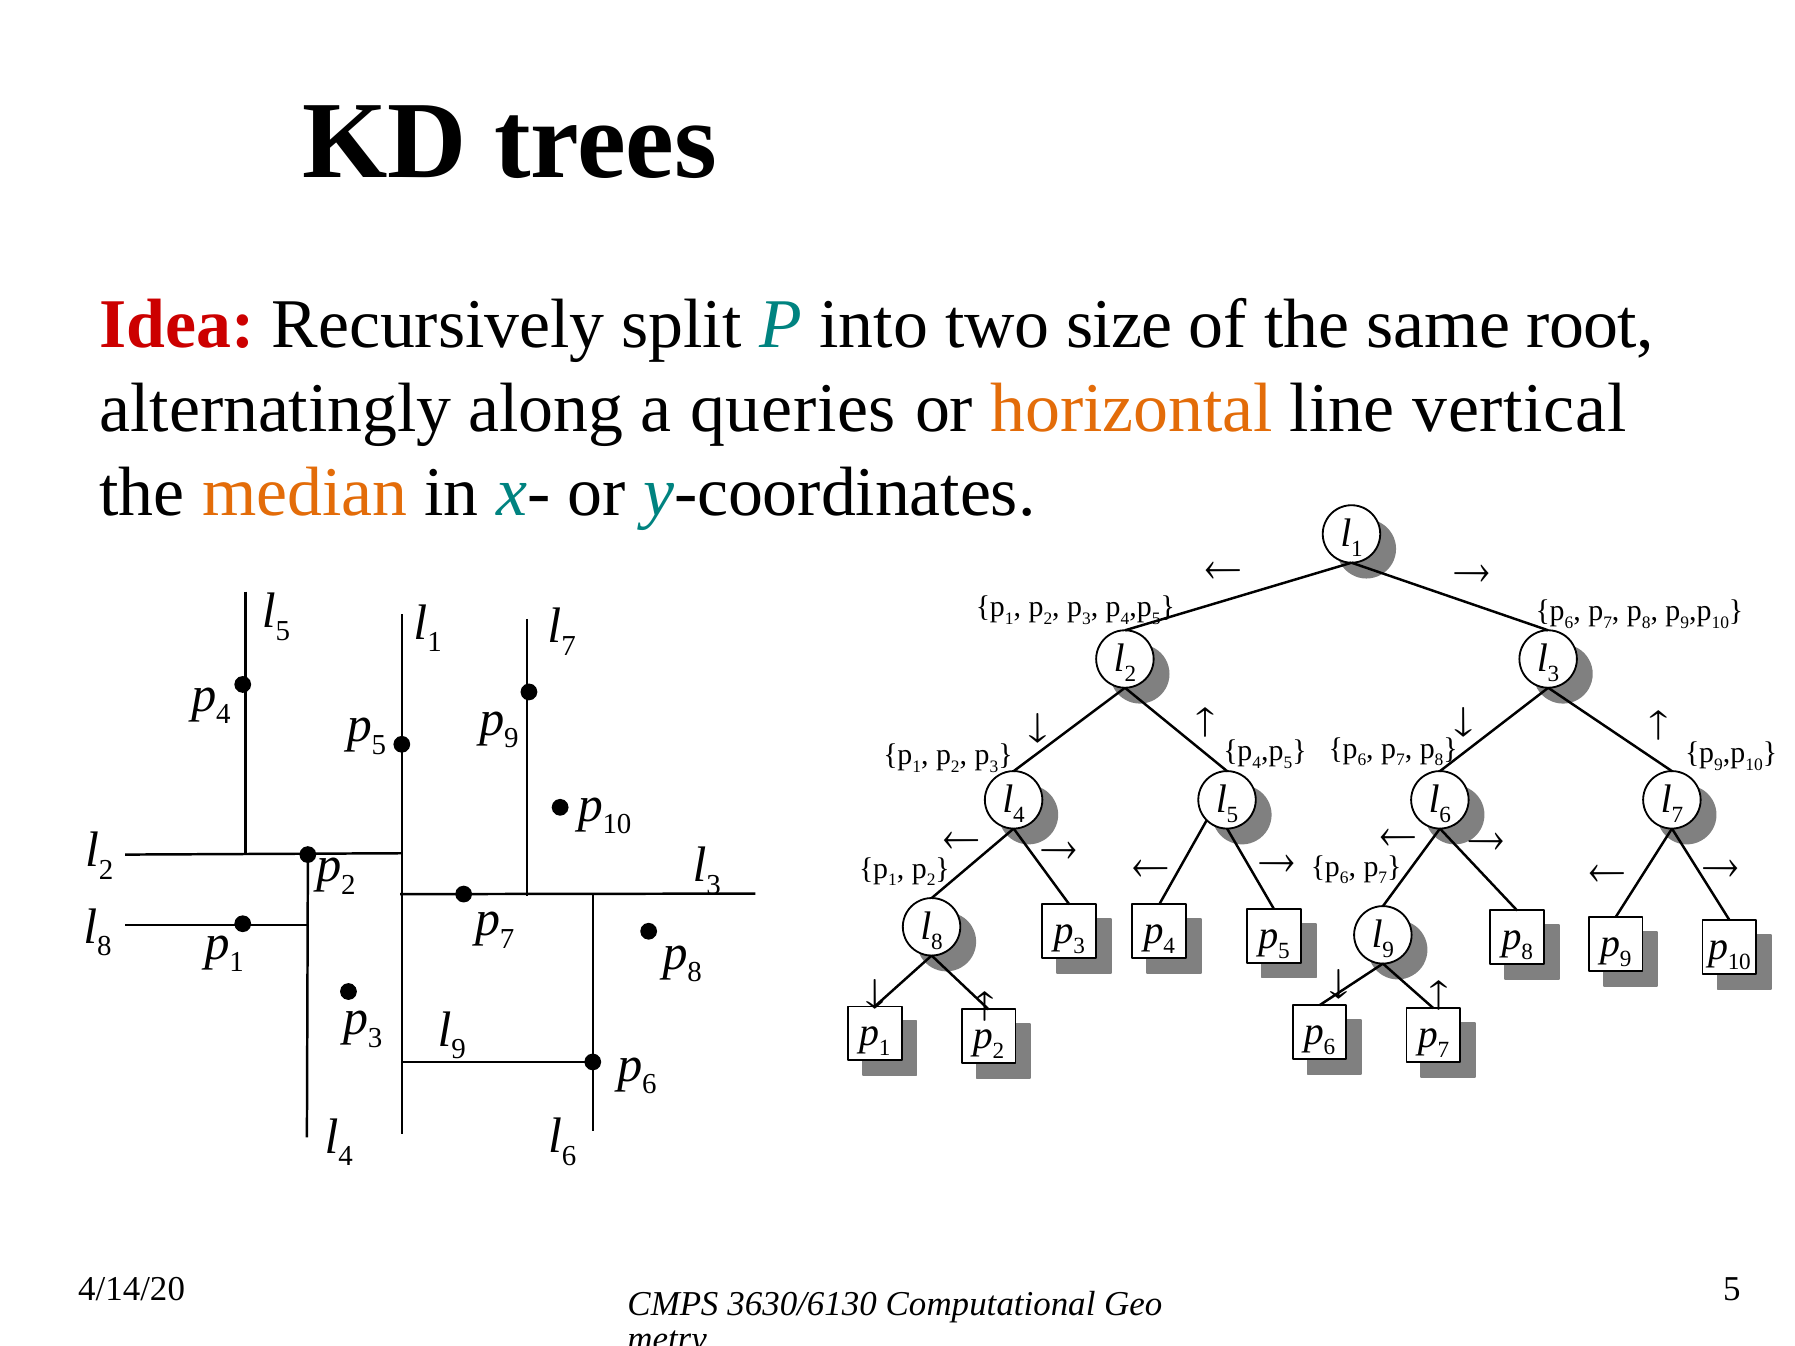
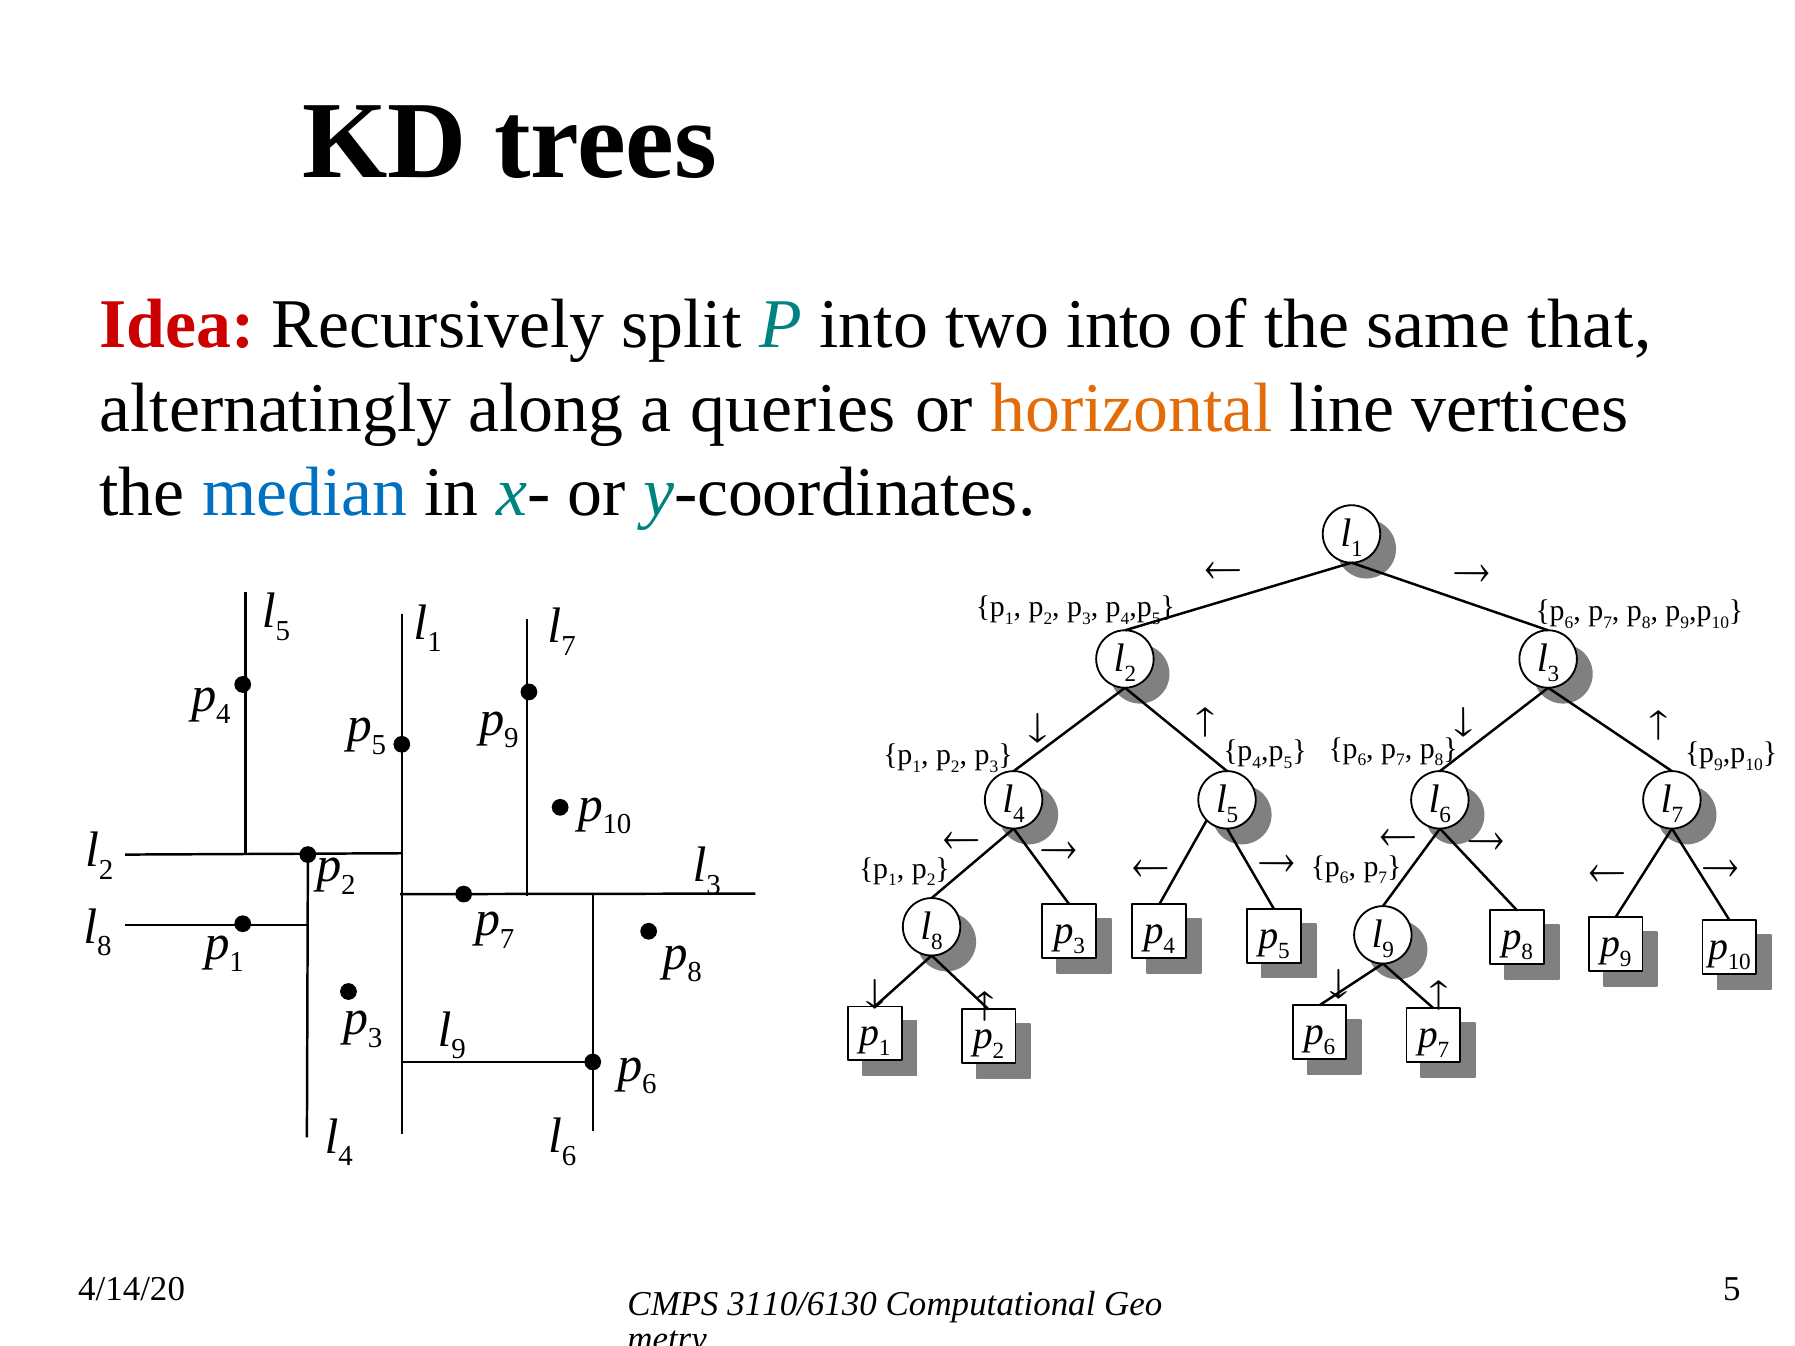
two size: size -> into (1120, 325)
root: root -> that (1590, 325)
vertical: vertical -> vertices (1520, 409)
median colour: orange -> blue (305, 492)
3630/6130: 3630/6130 -> 3110/6130 (802, 1304)
